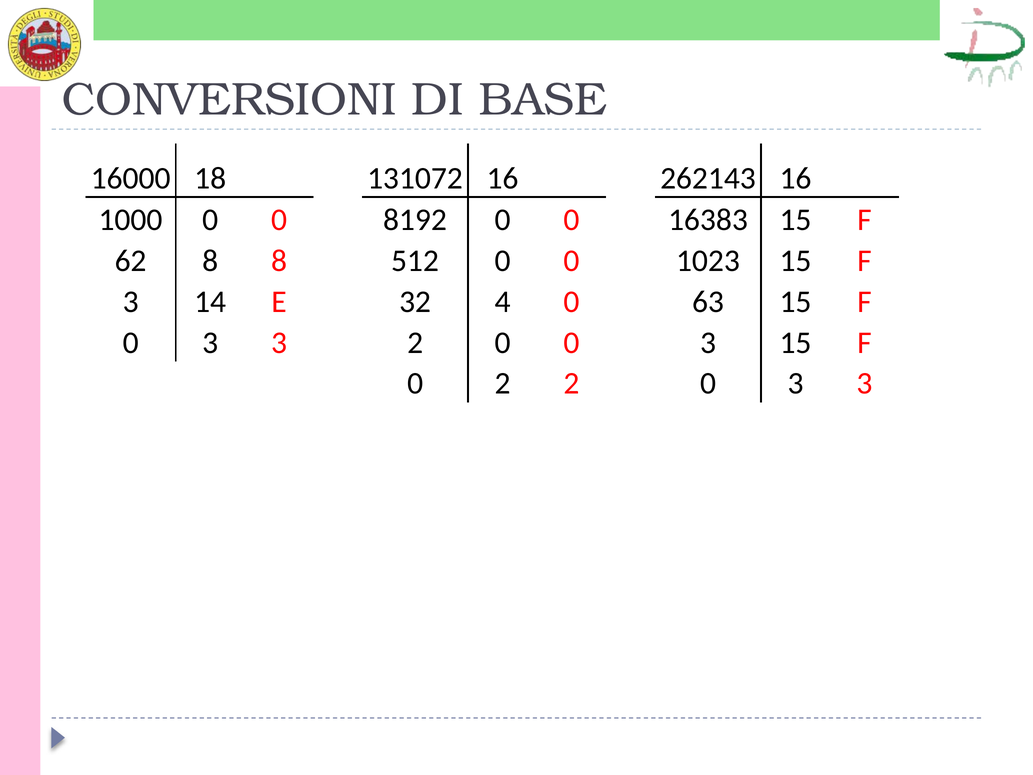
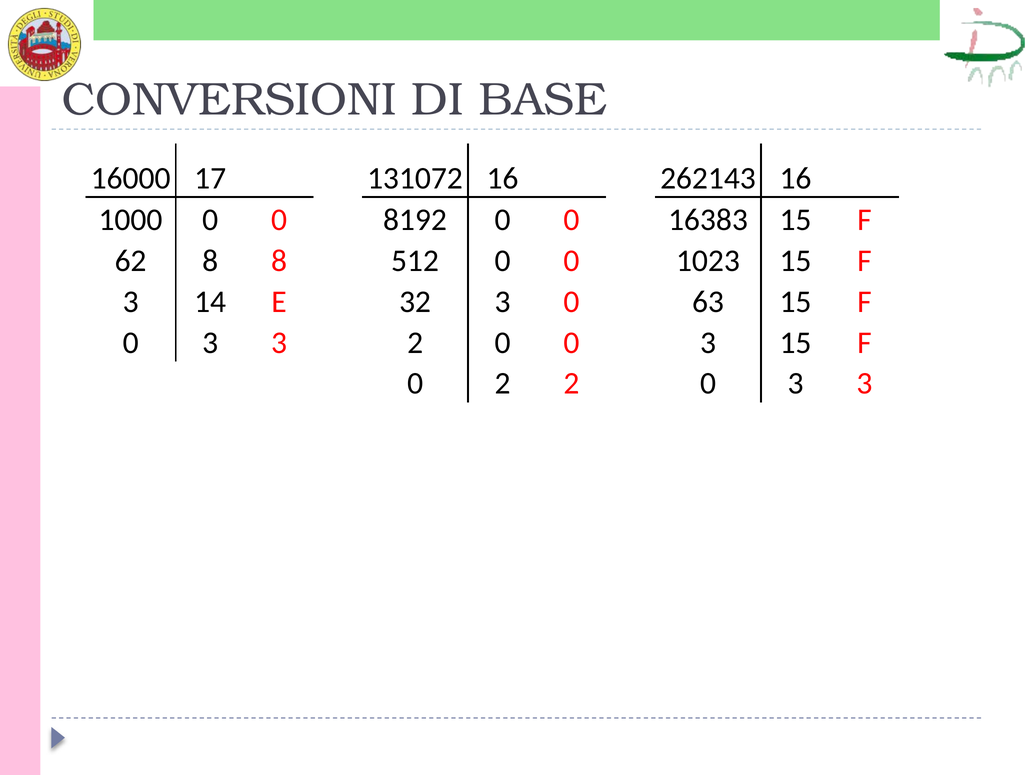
18: 18 -> 17 (210, 178)
32 4: 4 -> 3 (503, 302)
